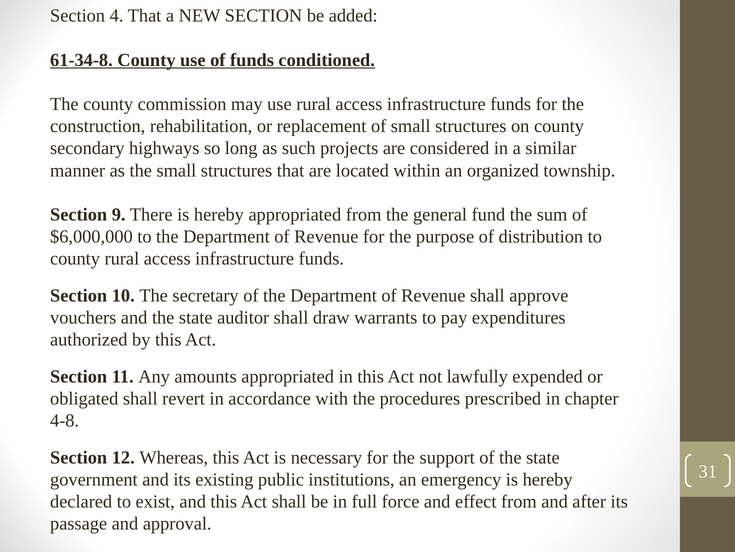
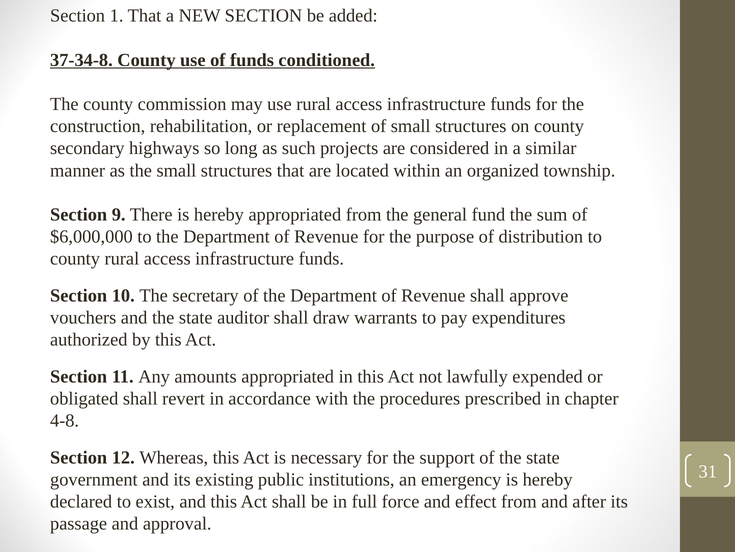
4: 4 -> 1 (117, 16)
61-34-8: 61-34-8 -> 37-34-8 (81, 60)
